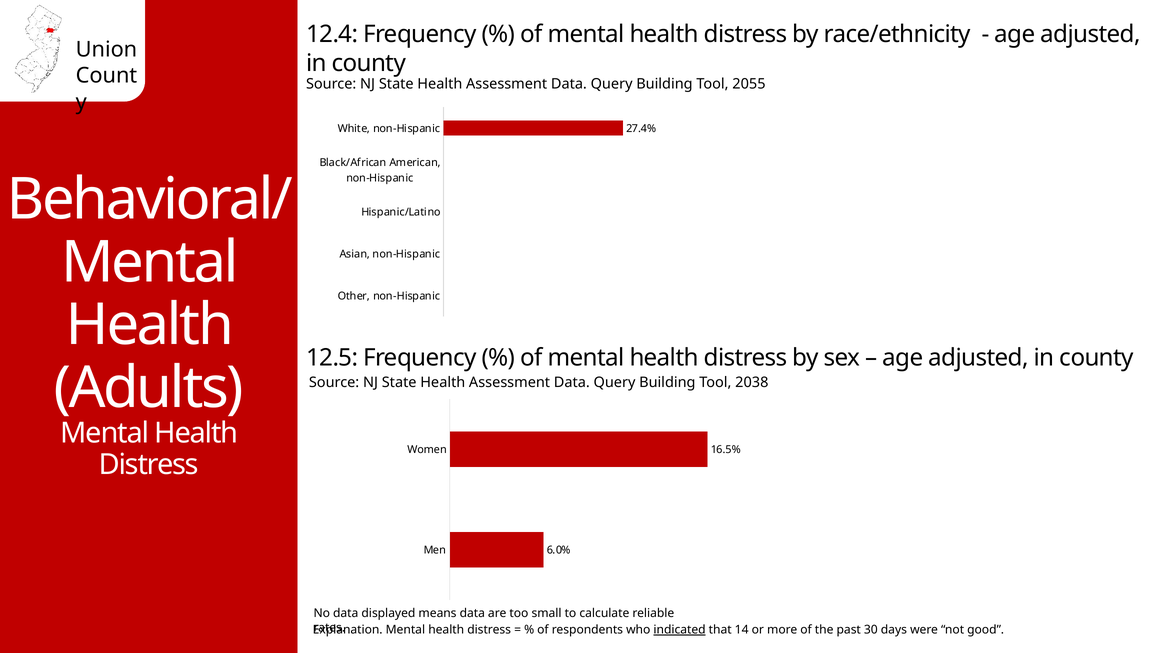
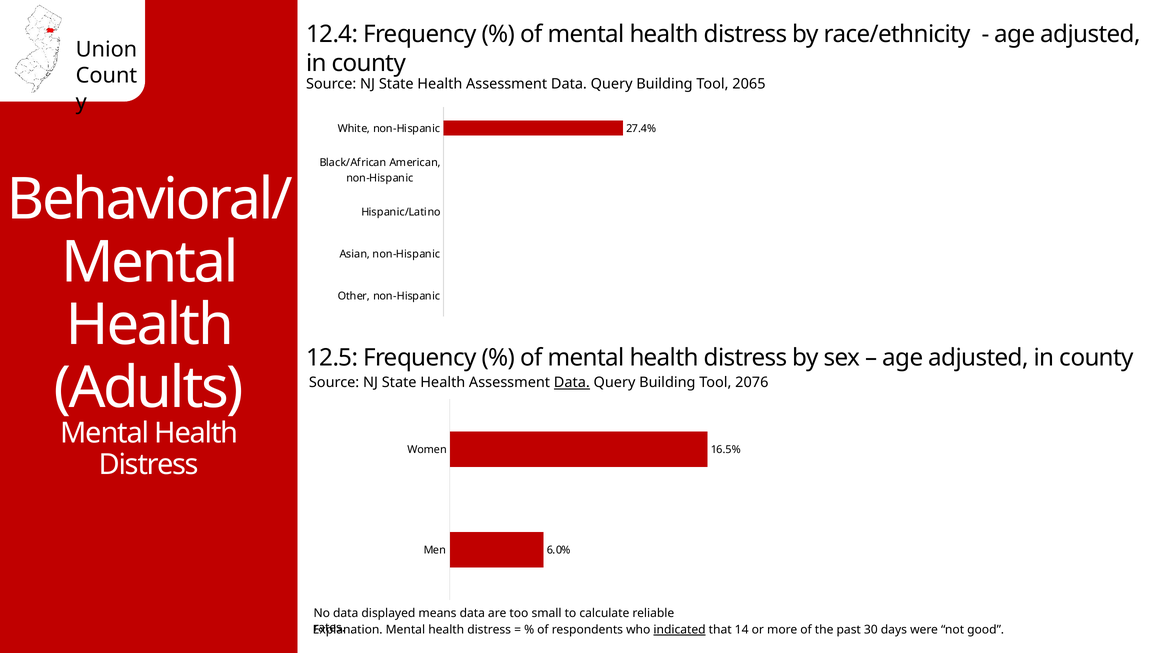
2055: 2055 -> 2065 (749, 84)
Data underline: none -> present (572, 383)
2038: 2038 -> 2076 (752, 383)
